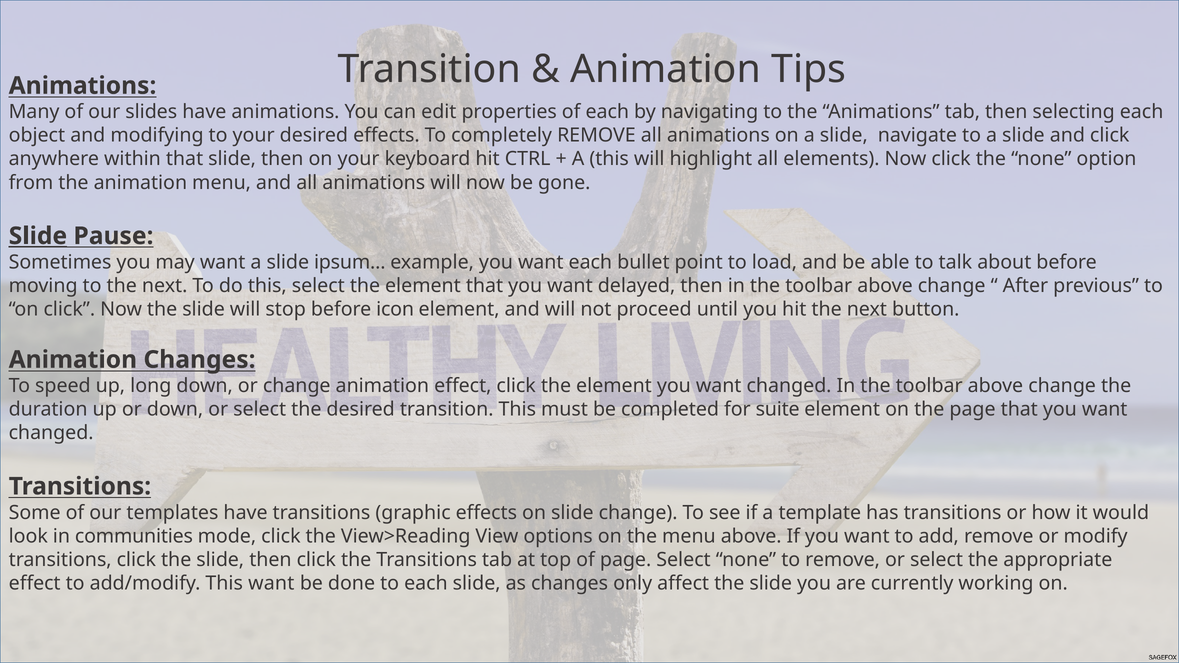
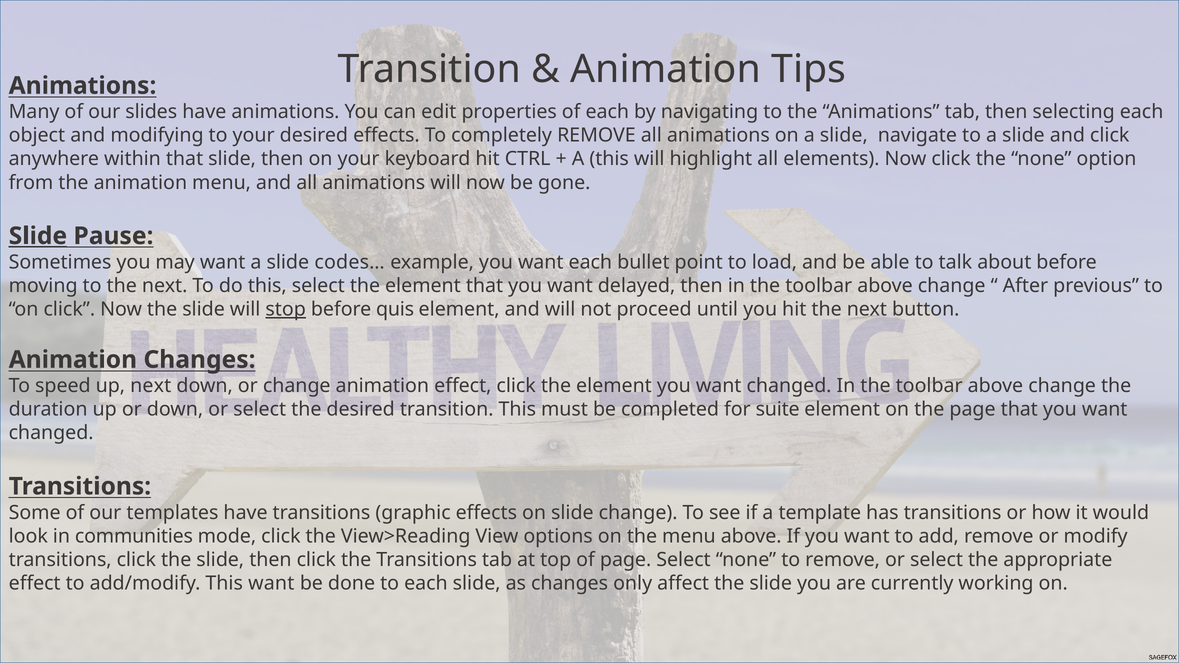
ipsum…: ipsum… -> codes… (350, 262)
stop underline: none -> present (286, 309)
icon: icon -> quis (395, 309)
up long: long -> next (151, 386)
